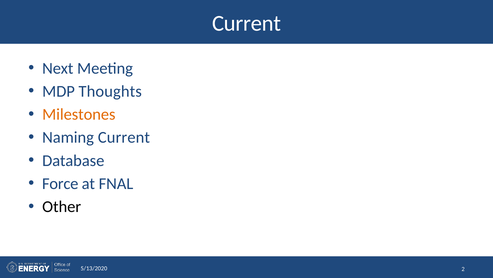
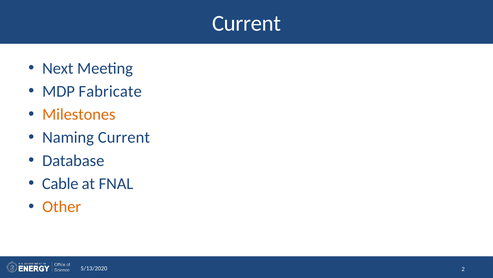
Thoughts: Thoughts -> Fabricate (110, 91)
Force: Force -> Cable (60, 183)
Other colour: black -> orange (62, 206)
